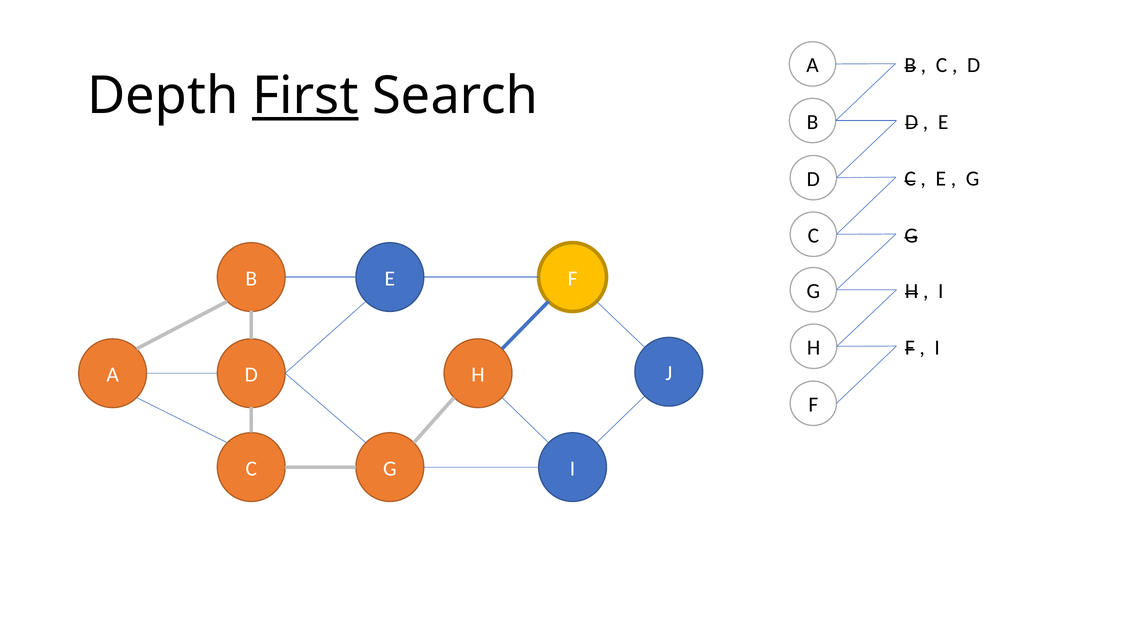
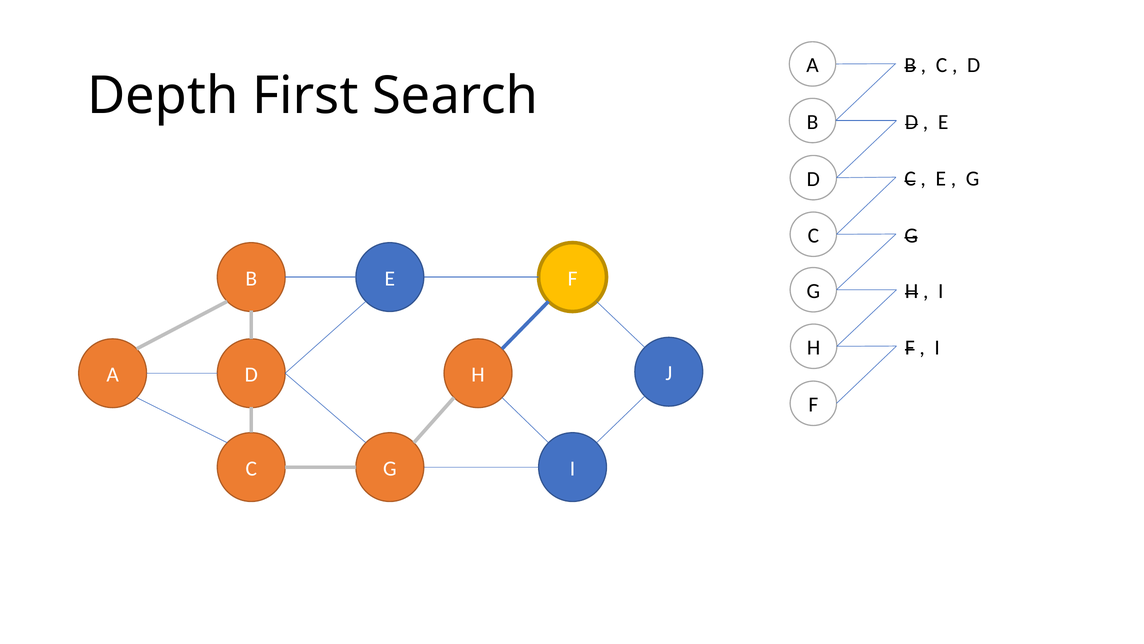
First underline: present -> none (305, 96)
